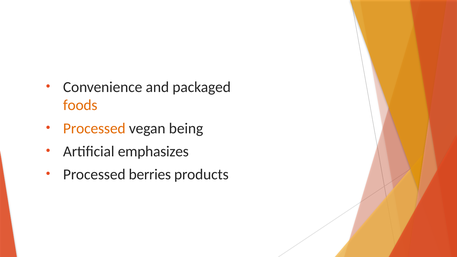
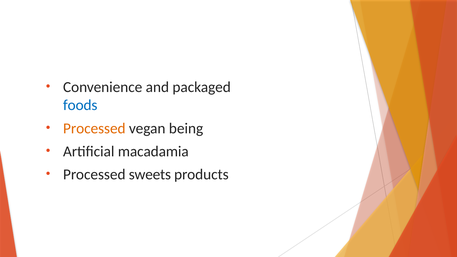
foods colour: orange -> blue (80, 105)
emphasizes: emphasizes -> macadamia (153, 151)
berries: berries -> sweets (150, 174)
